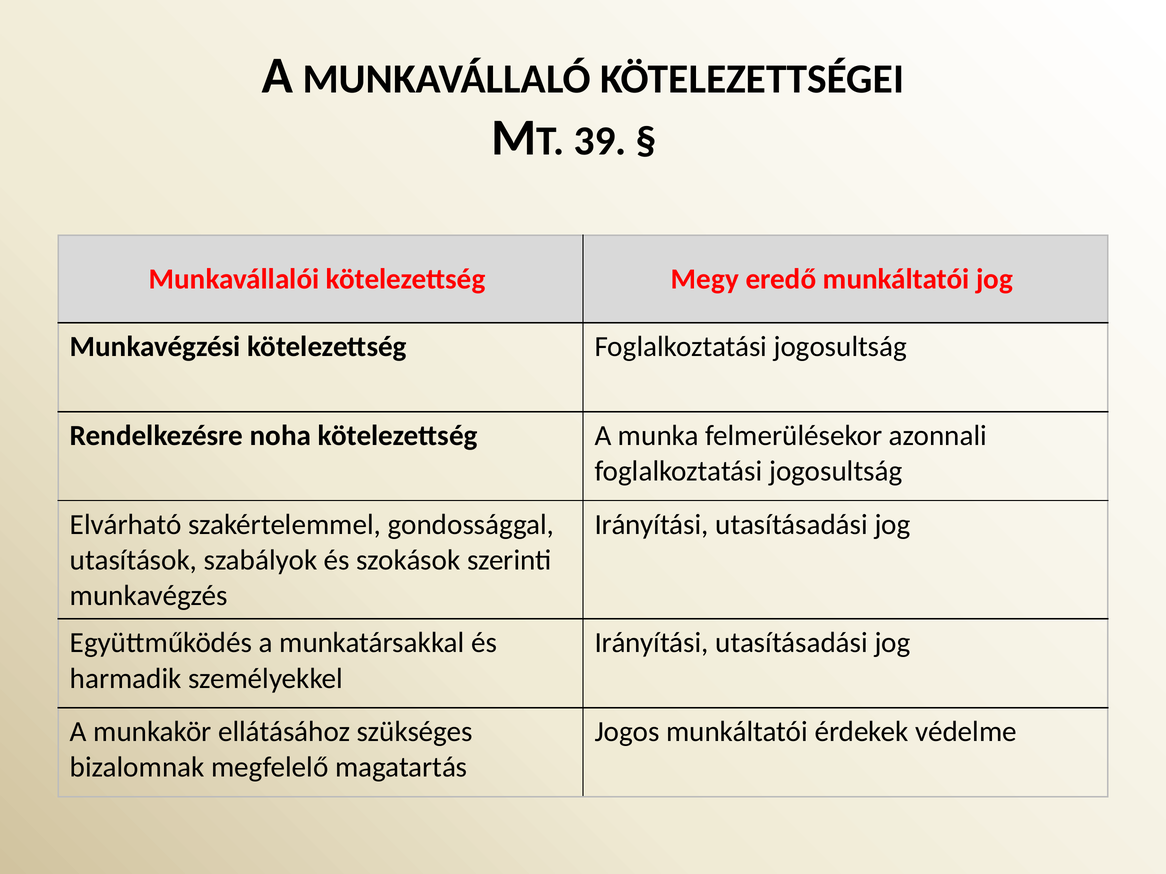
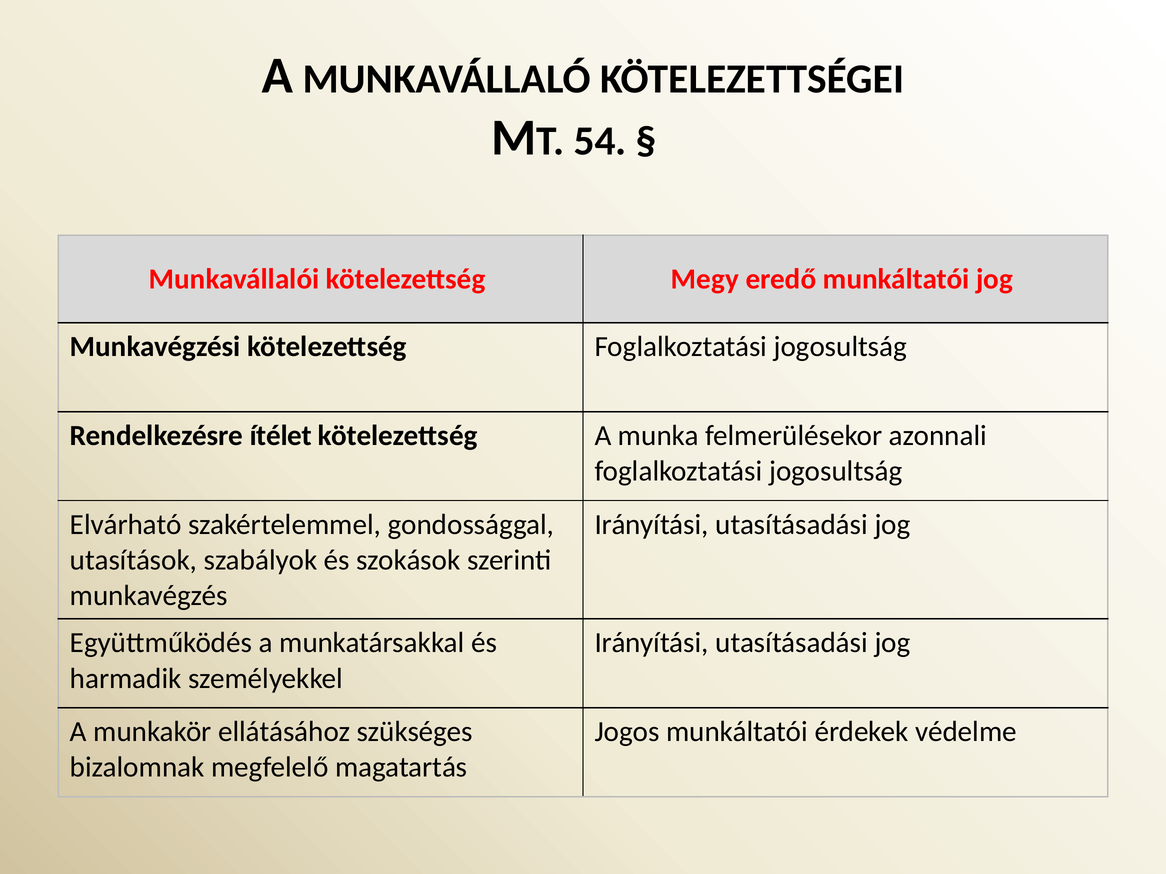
39: 39 -> 54 (600, 141)
noha: noha -> ítélet (281, 436)
